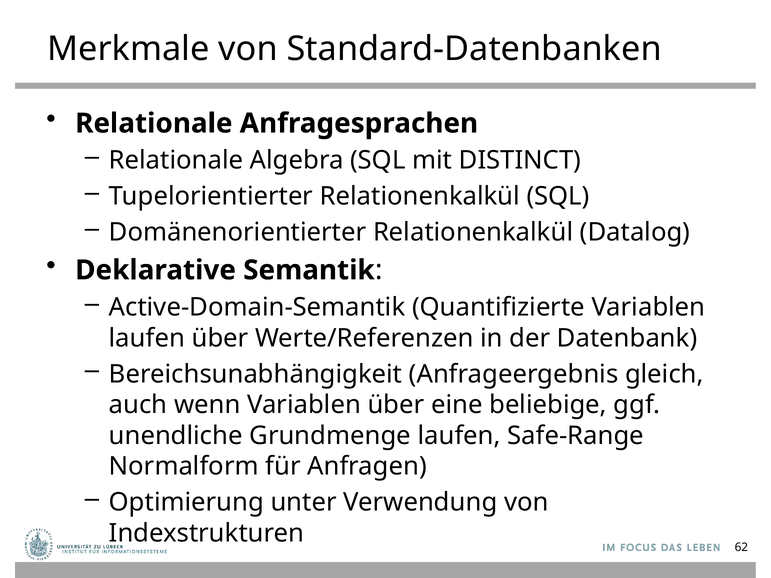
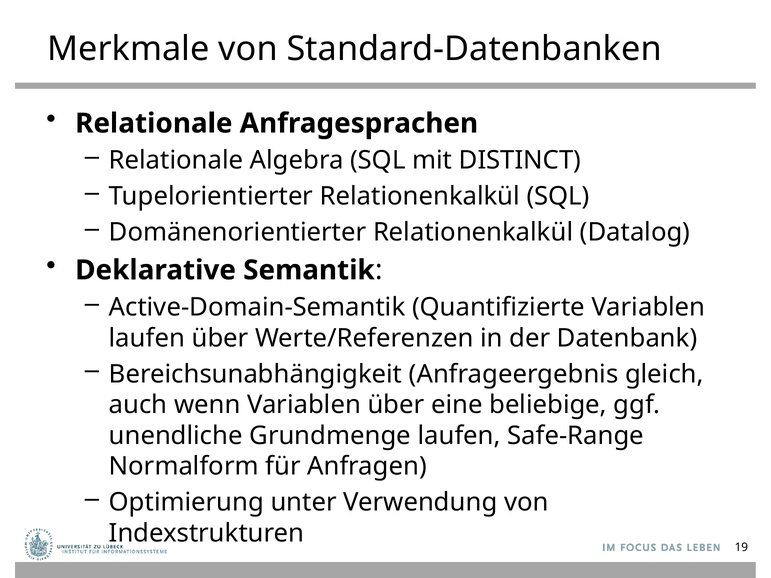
62: 62 -> 19 (741, 548)
